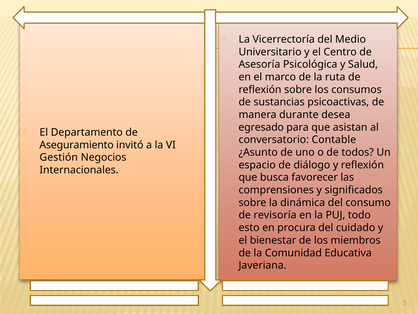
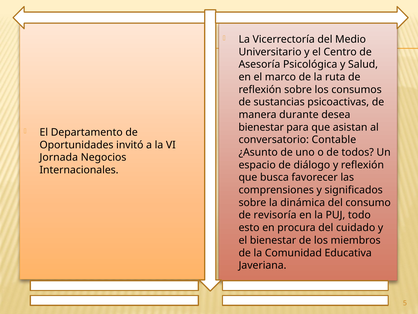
egresado: egresado -> bienestar (261, 127)
Aseguramiento: Aseguramiento -> Oportunidades (77, 145)
Gestión: Gestión -> Jornada (59, 157)
